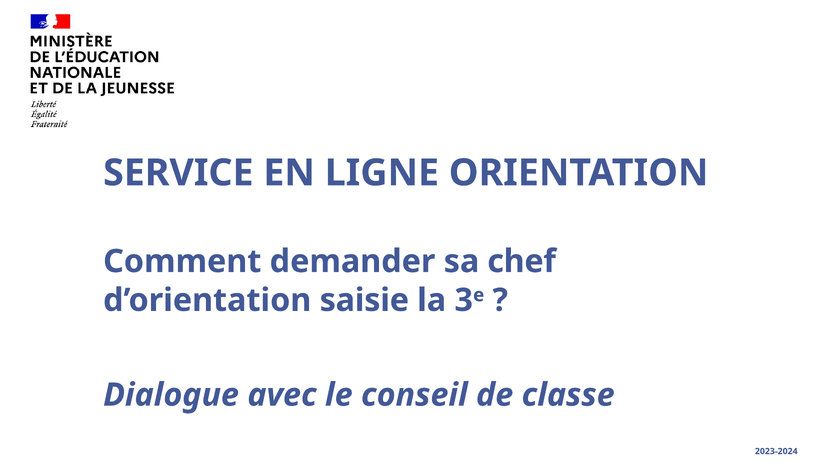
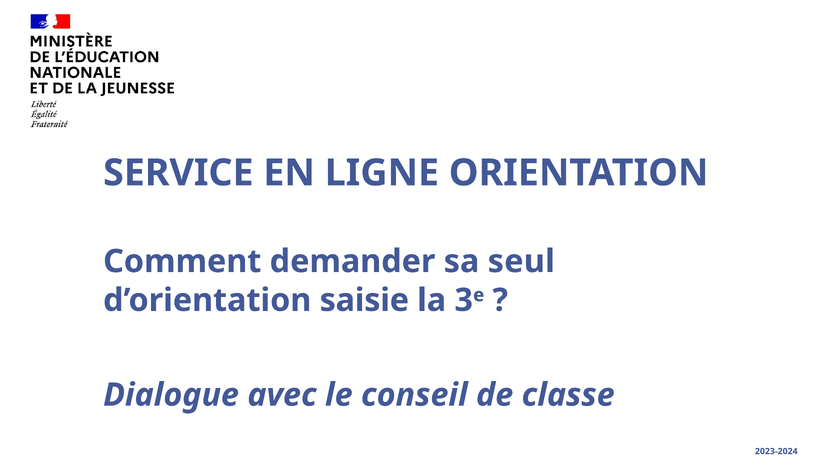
chef: chef -> seul (521, 261)
